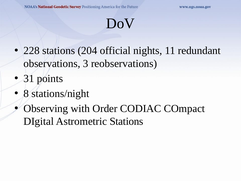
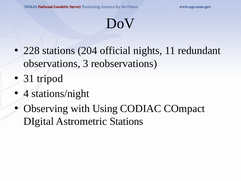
points: points -> tripod (50, 78)
8: 8 -> 4 (26, 93)
Order: Order -> Using (105, 108)
